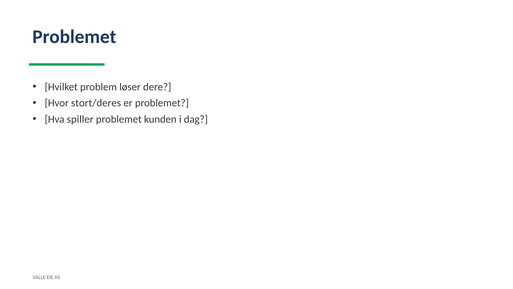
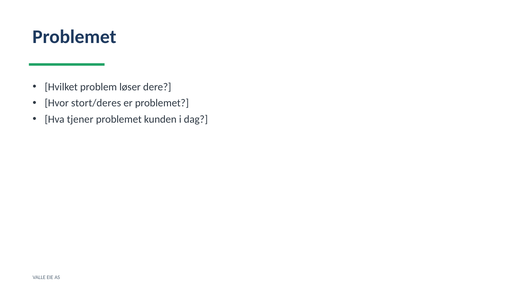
spiller: spiller -> tjener (80, 119)
